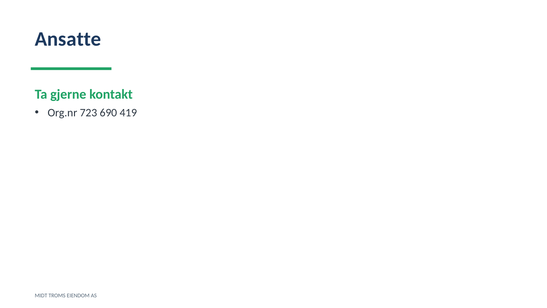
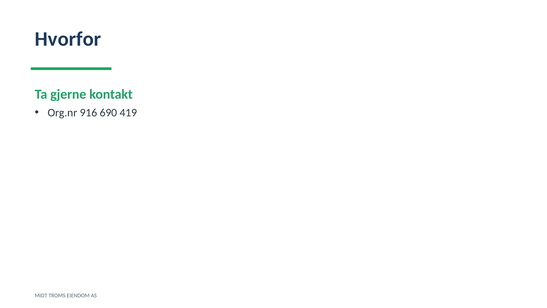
Ansatte: Ansatte -> Hvorfor (68, 39)
723: 723 -> 916 (88, 112)
